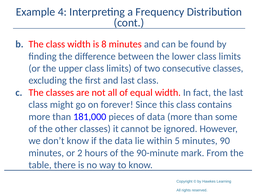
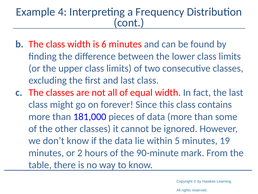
8: 8 -> 6 (104, 44)
90: 90 -> 19 (225, 140)
